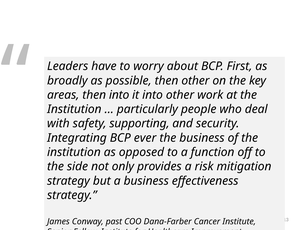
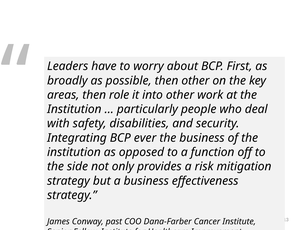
then into: into -> role (119, 95)
supporting: supporting -> disabilities (139, 124)
